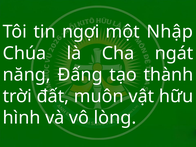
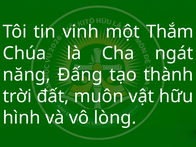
ngợi: ngợi -> vinh (81, 32)
Nhập: Nhập -> Thắm (170, 32)
